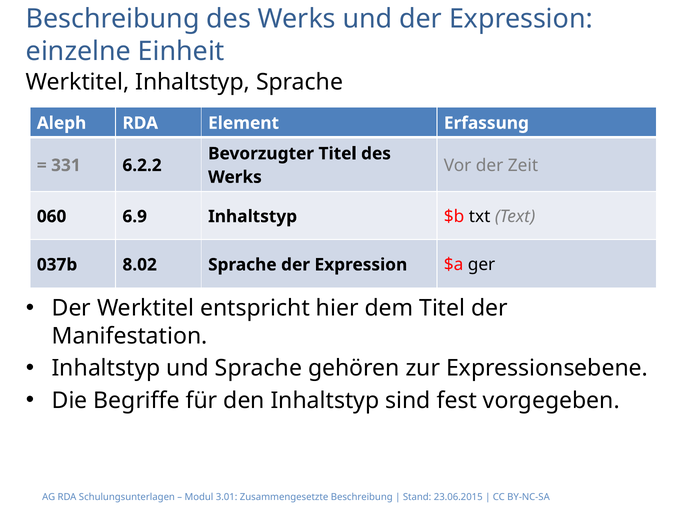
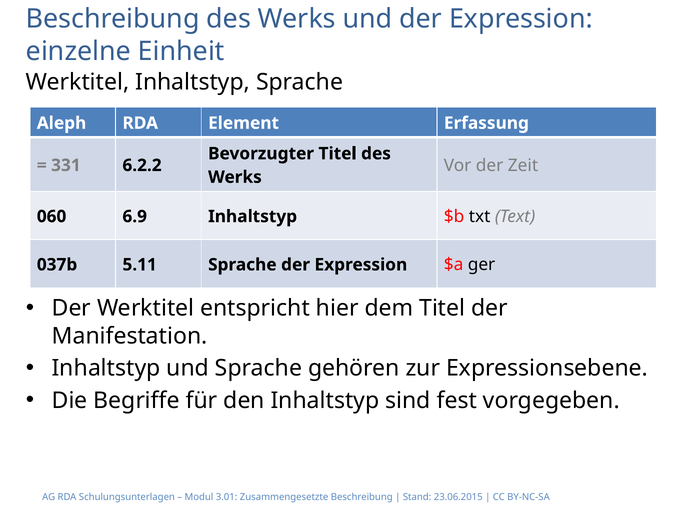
8.02: 8.02 -> 5.11 (140, 264)
